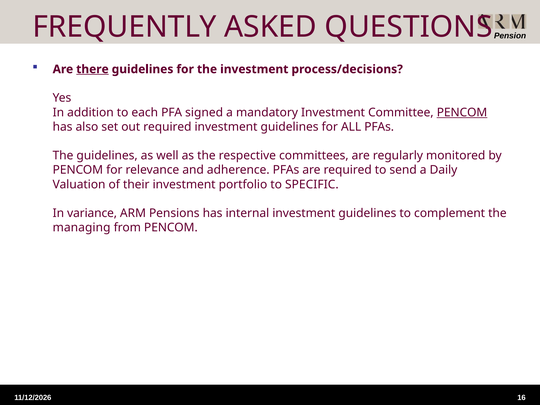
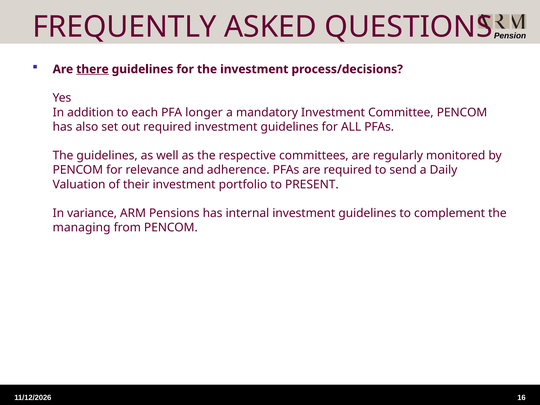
signed: signed -> longer (204, 112)
PENCOM underline: present -> none (462, 112)
SPECIFIC: SPECIFIC -> PRESENT (312, 184)
